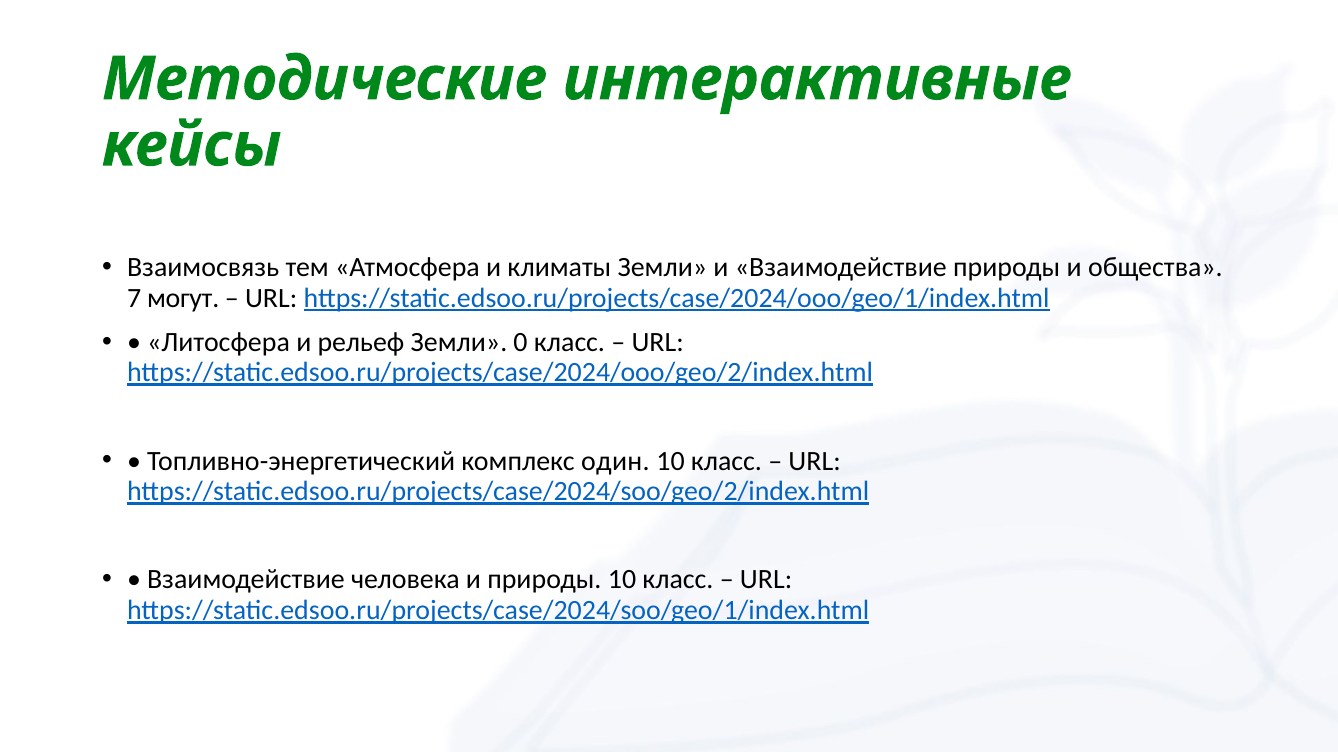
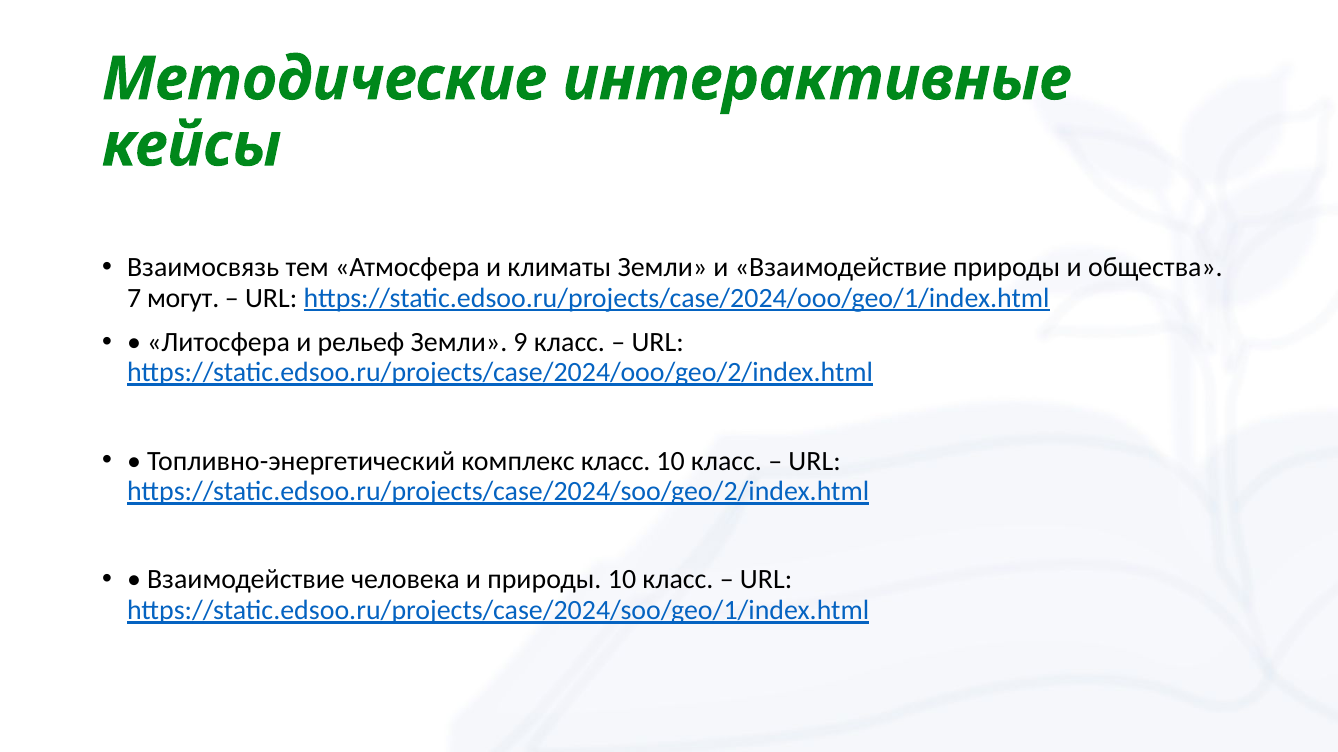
0: 0 -> 9 (521, 342)
комплекс один: один -> класс (616, 461)
